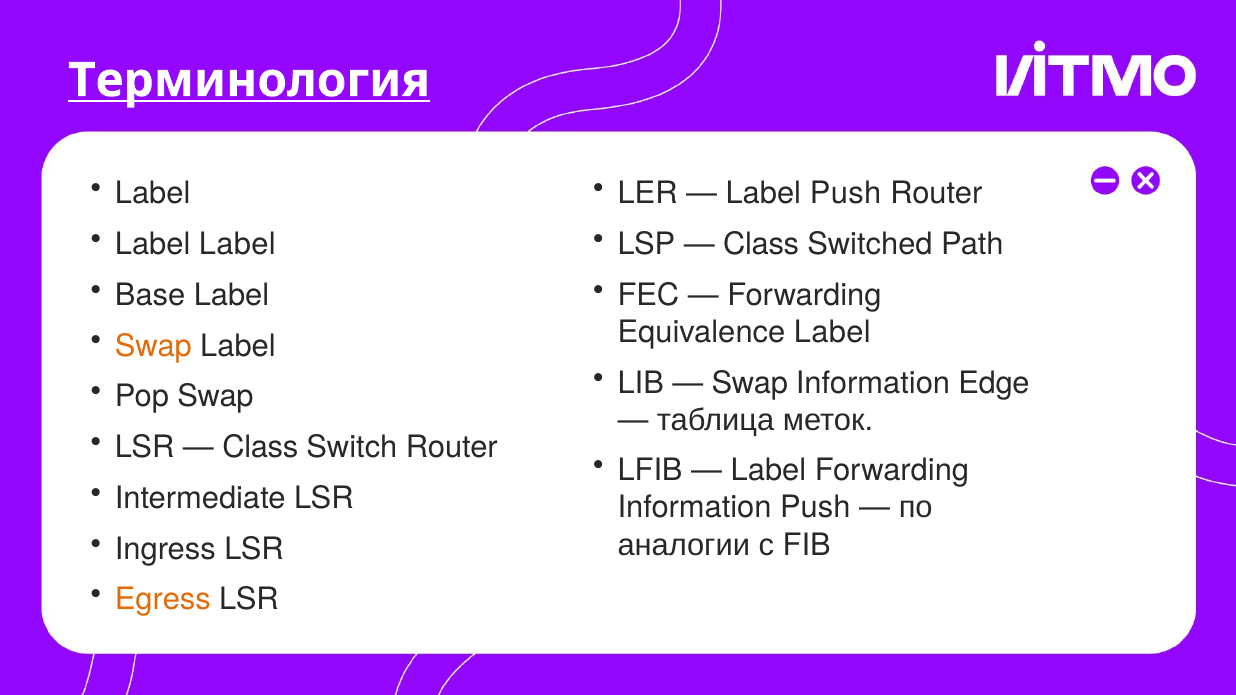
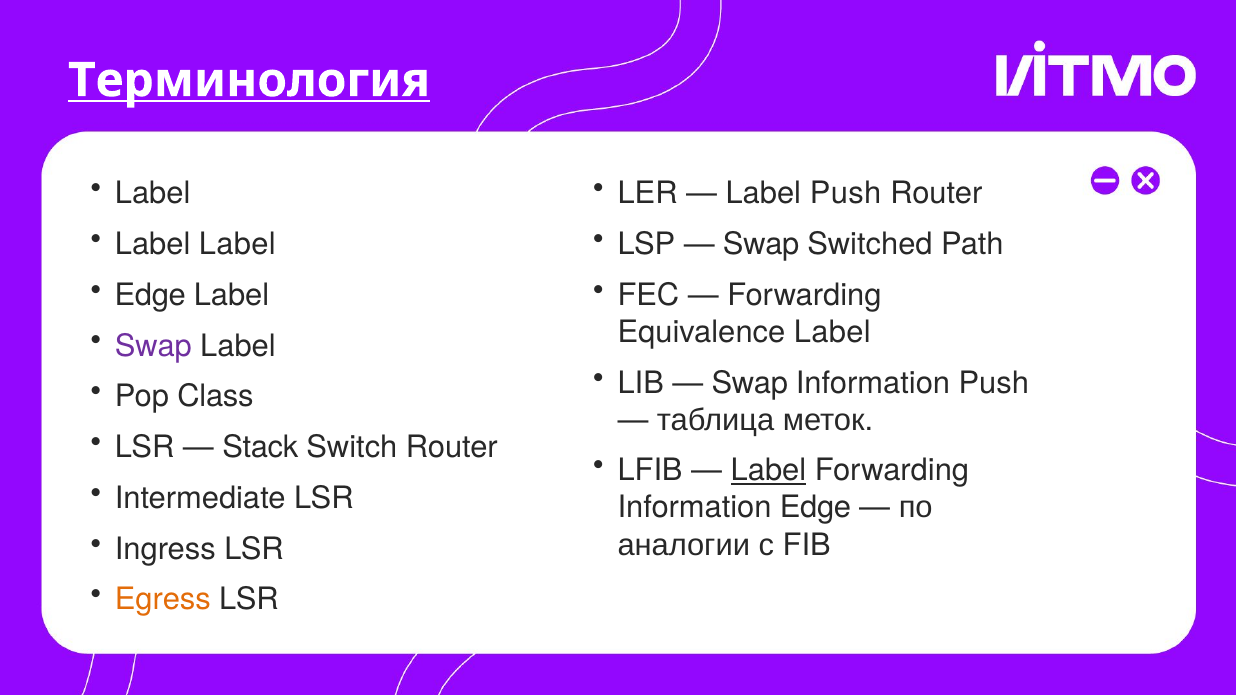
Class: Class -> Swap (761, 244)
Base: Base -> Edge (150, 295)
Swap colour: orange -> purple (153, 346)
Information Edge: Edge -> Push (994, 383)
Pop Swap: Swap -> Class (215, 397)
Class: Class -> Stack (260, 448)
Label underline: none -> present (768, 471)
Information Push: Push -> Edge (815, 508)
